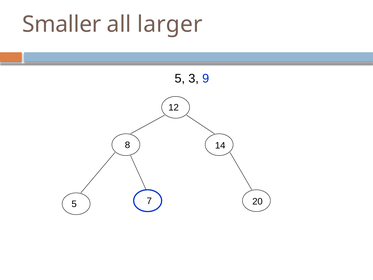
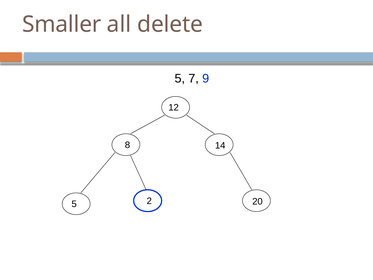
larger: larger -> delete (170, 24)
3: 3 -> 7 (194, 79)
7: 7 -> 2 (149, 201)
